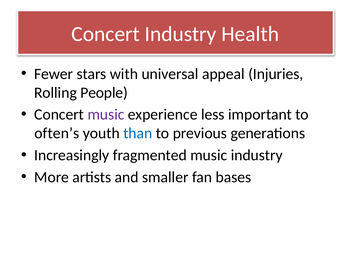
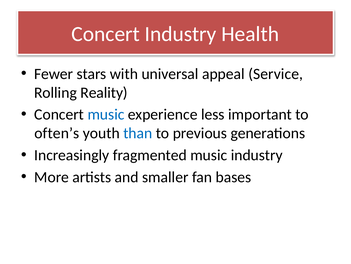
Injuries: Injuries -> Service (276, 74)
People: People -> Reality (104, 92)
music colour: purple -> blue (106, 114)
